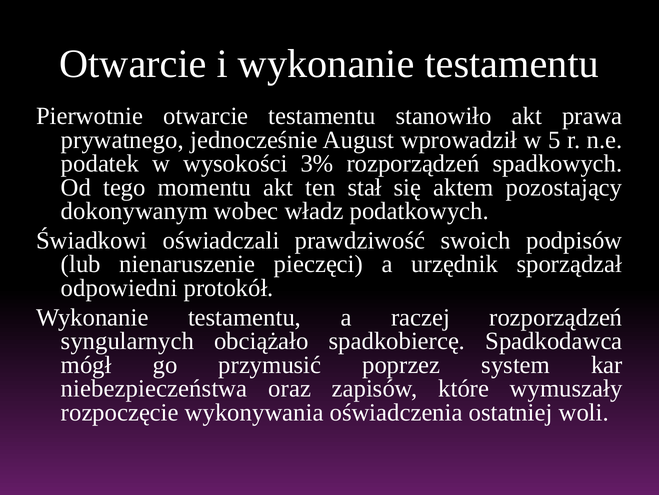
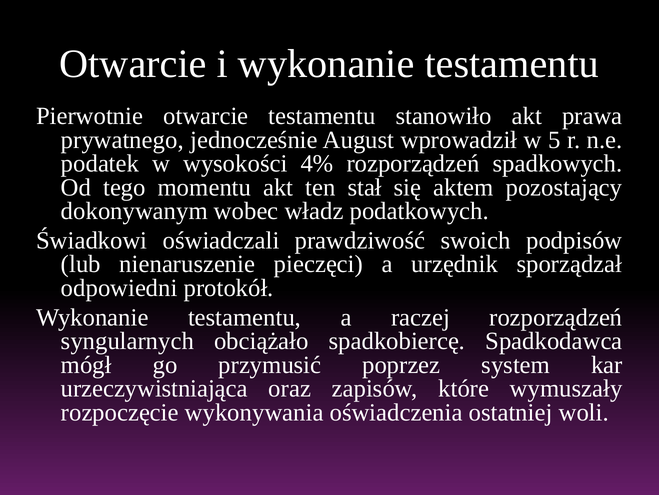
3%: 3% -> 4% (317, 163)
niebezpieczeństwa: niebezpieczeństwa -> urzeczywistniająca (154, 388)
